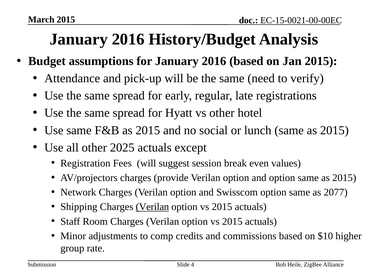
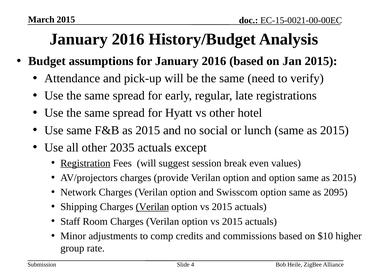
2025: 2025 -> 2035 (122, 147)
Registration underline: none -> present (85, 163)
2077: 2077 -> 2095 (336, 192)
